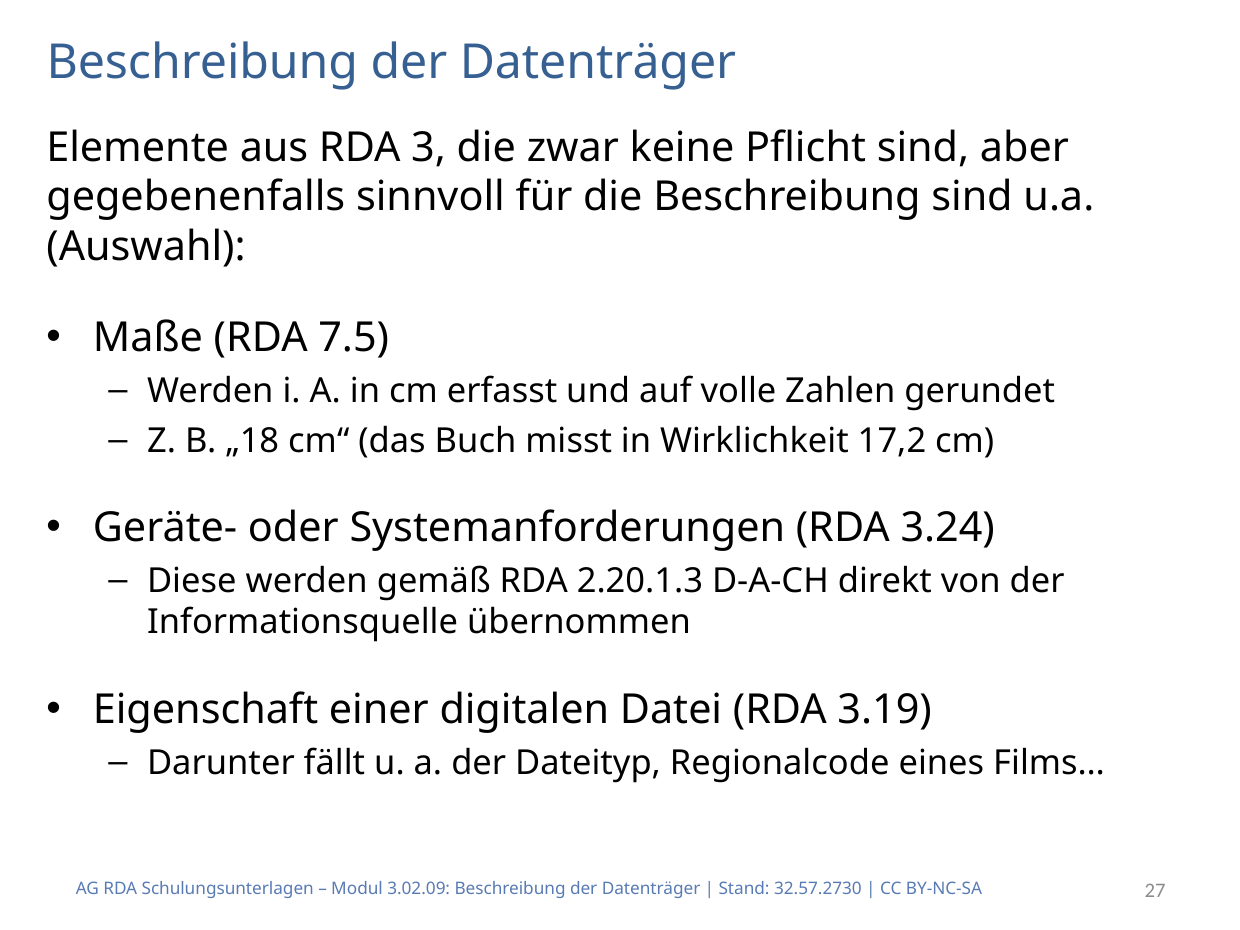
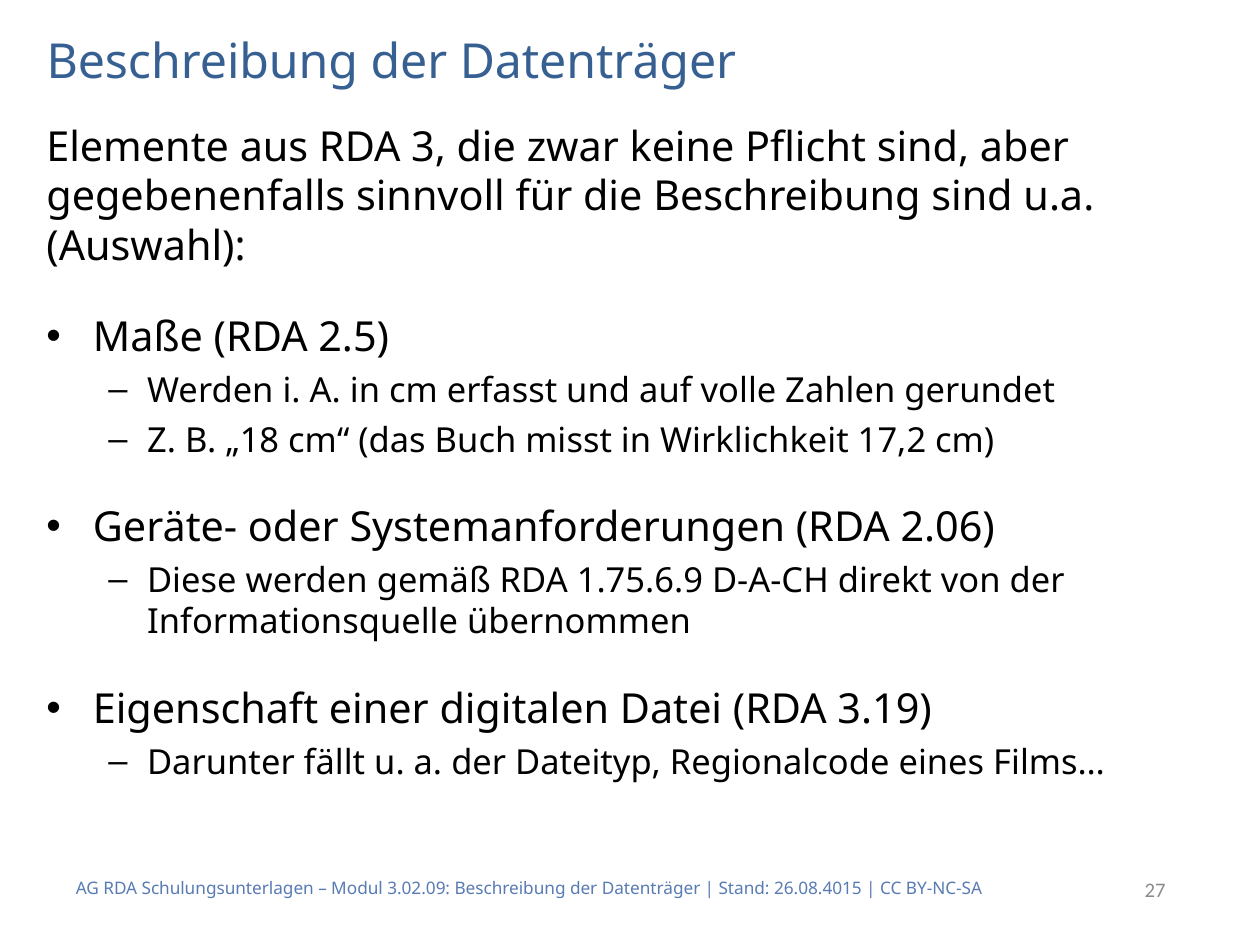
7.5: 7.5 -> 2.5 (354, 338)
3.24: 3.24 -> 2.06 (948, 528)
2.20.1.3: 2.20.1.3 -> 1.75.6.9 (640, 581)
32.57.2730: 32.57.2730 -> 26.08.4015 (818, 889)
